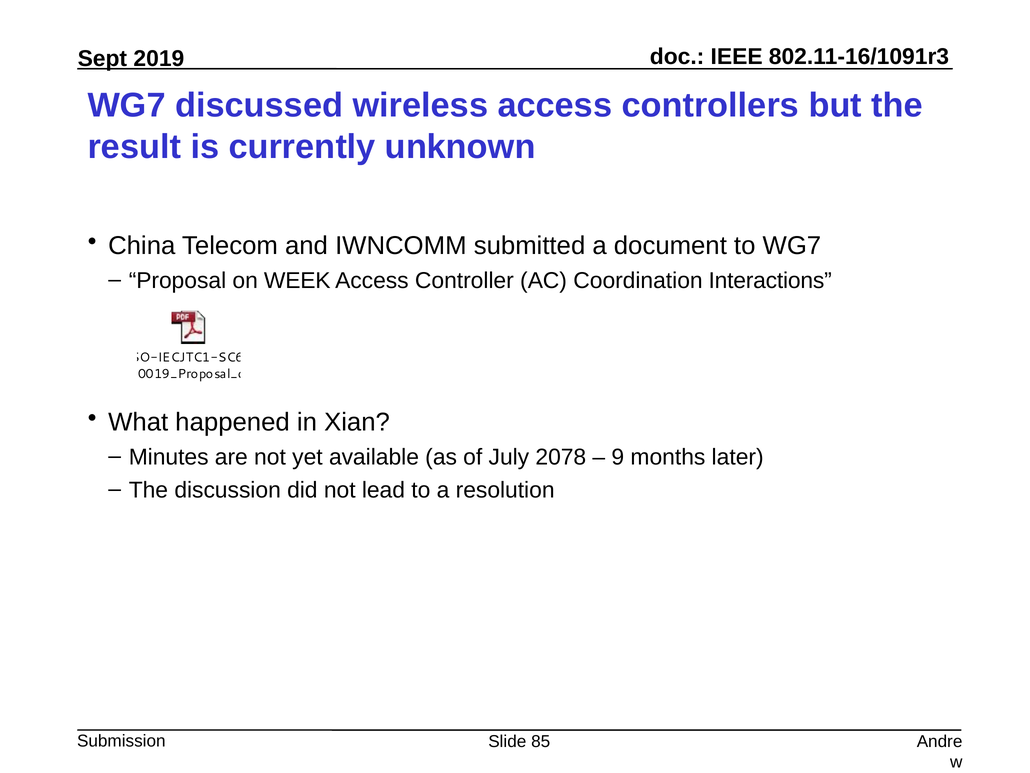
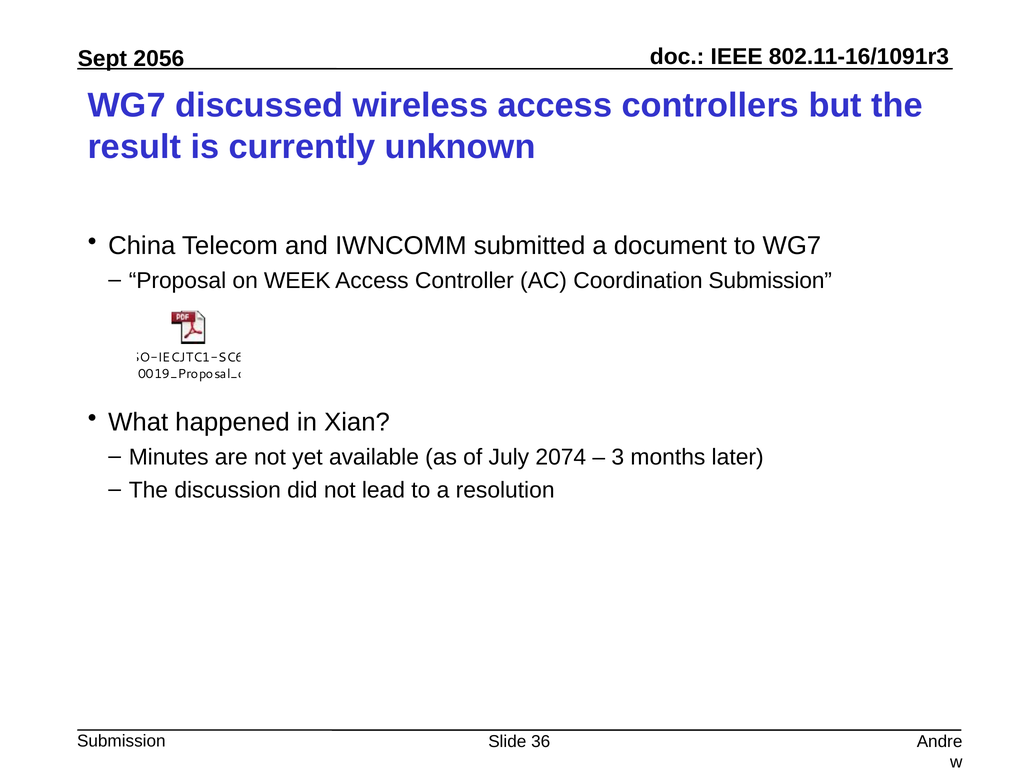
2019: 2019 -> 2056 (159, 59)
Coordination Interactions: Interactions -> Submission (770, 280)
2078: 2078 -> 2074 (561, 457)
9: 9 -> 3 (618, 457)
85: 85 -> 36 (541, 741)
